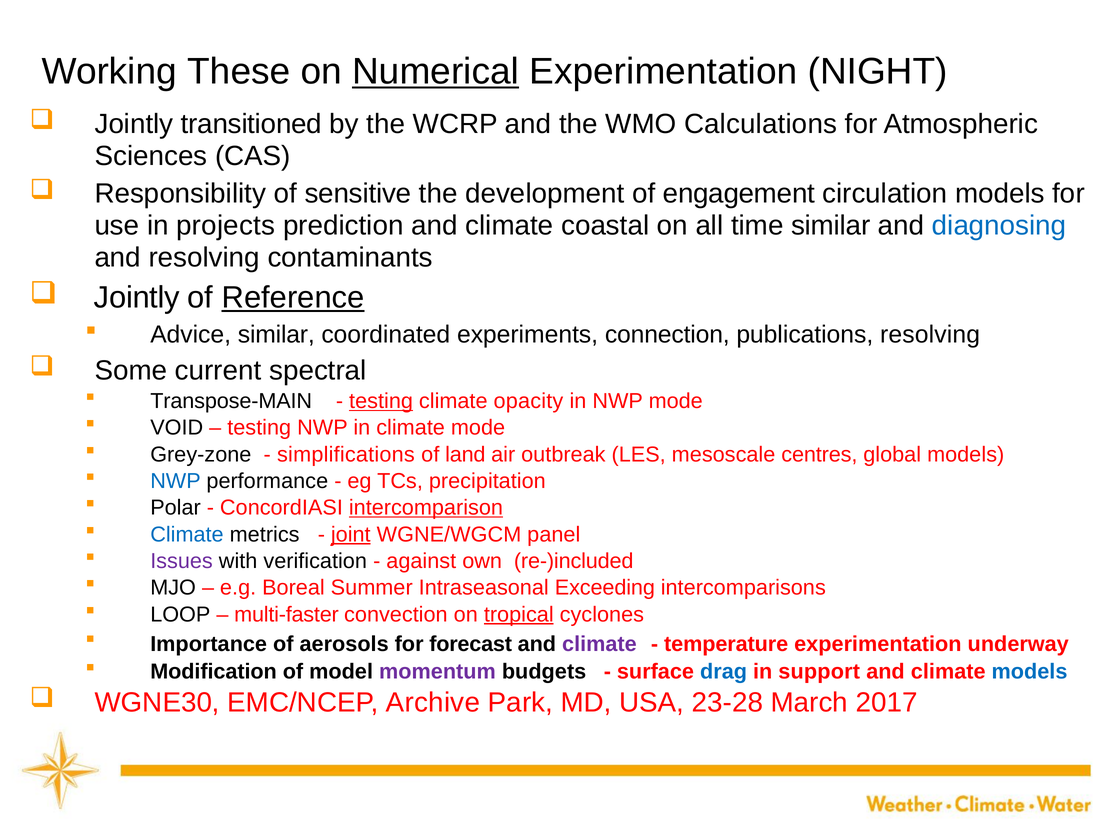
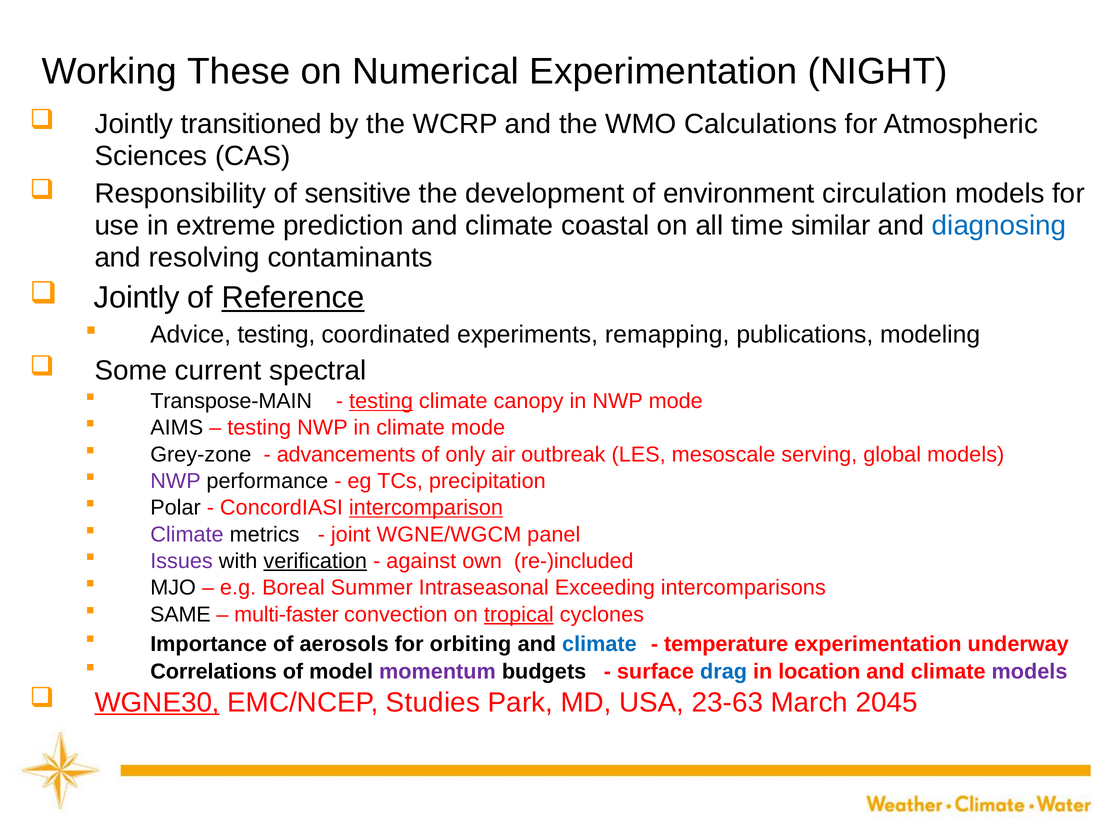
Numerical underline: present -> none (436, 72)
engagement: engagement -> environment (739, 194)
projects: projects -> extreme (226, 226)
Advice similar: similar -> testing (276, 335)
connection: connection -> remapping (667, 335)
publications resolving: resolving -> modeling (930, 335)
opacity: opacity -> canopy (529, 401)
VOID: VOID -> AIMS (177, 428)
simplifications: simplifications -> advancements (346, 455)
land: land -> only (465, 455)
centres: centres -> serving (819, 455)
NWP colour: blue -> purple (175, 482)
Climate colour: blue -> purple (187, 535)
joint underline: present -> none (351, 535)
verification underline: none -> present (315, 562)
LOOP: LOOP -> SAME (180, 615)
forecast: forecast -> orbiting (470, 645)
climate colour: purple -> blue (599, 645)
Modification: Modification -> Correlations (214, 672)
support: support -> location (819, 672)
models colour: blue -> purple (1029, 672)
WGNE30 underline: none -> present (157, 703)
Archive: Archive -> Studies (433, 703)
23-28: 23-28 -> 23-63 (728, 703)
2017: 2017 -> 2045 (887, 703)
